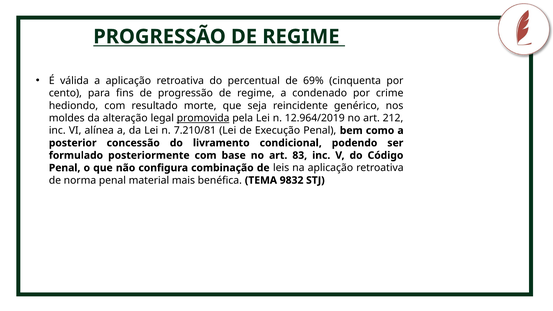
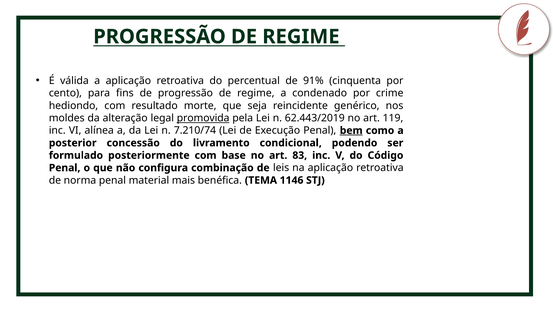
69%: 69% -> 91% (313, 81)
12.964/2019: 12.964/2019 -> 62.443/2019 (315, 118)
212: 212 -> 119 (393, 118)
7.210/81: 7.210/81 -> 7.210/74 (195, 131)
bem underline: none -> present (351, 131)
9832: 9832 -> 1146 (292, 180)
